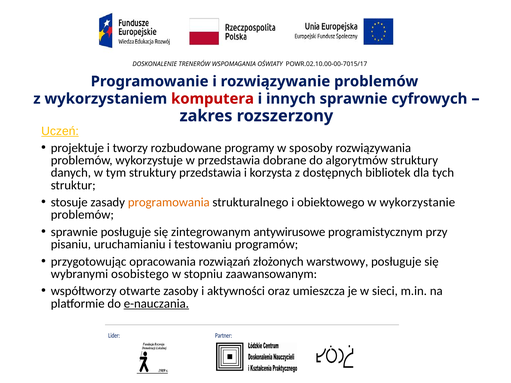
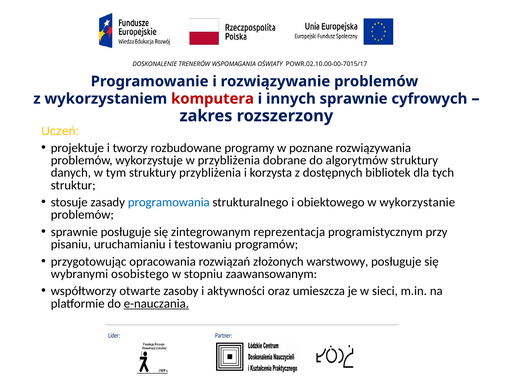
Uczeń underline: present -> none (60, 131)
sposoby: sposoby -> poznane (311, 148)
w przedstawia: przedstawia -> przybliżenia (229, 160)
struktury przedstawia: przedstawia -> przybliżenia (210, 173)
programowania colour: orange -> blue (169, 202)
antywirusowe: antywirusowe -> reprezentacja (289, 232)
